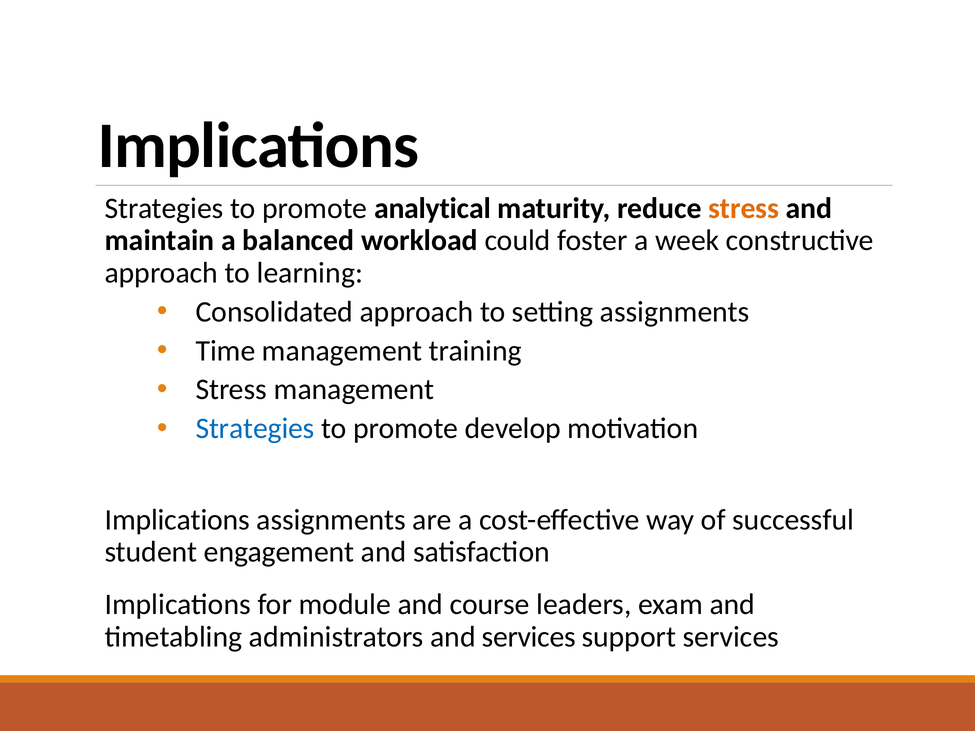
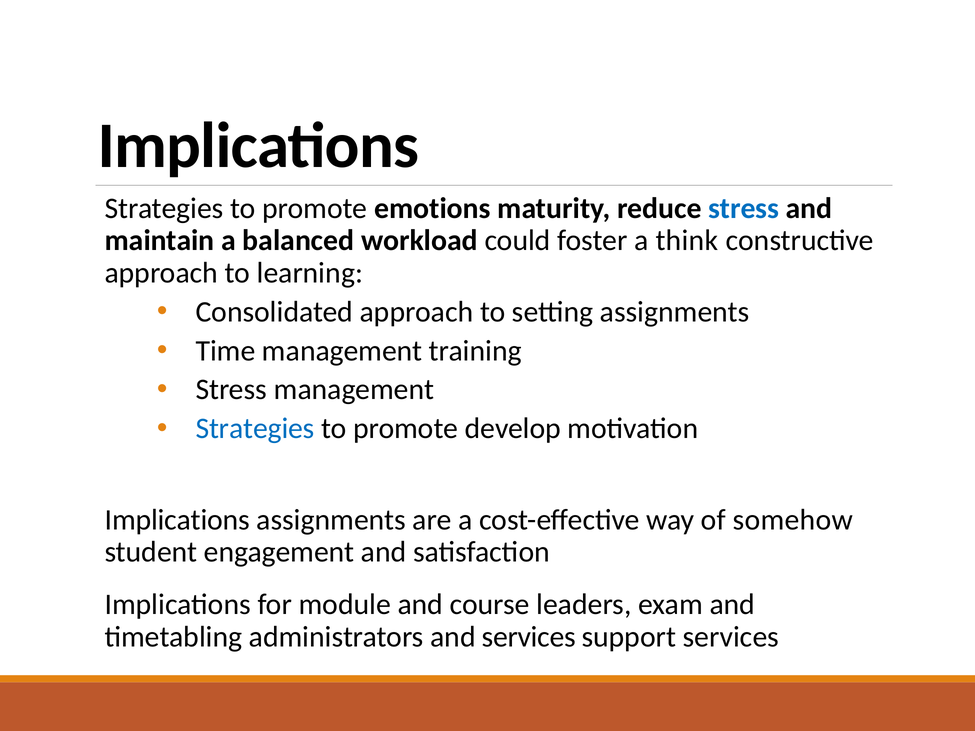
analytical: analytical -> emotions (433, 209)
stress colour: orange -> blue (744, 209)
week: week -> think (687, 241)
successful: successful -> somehow (793, 520)
